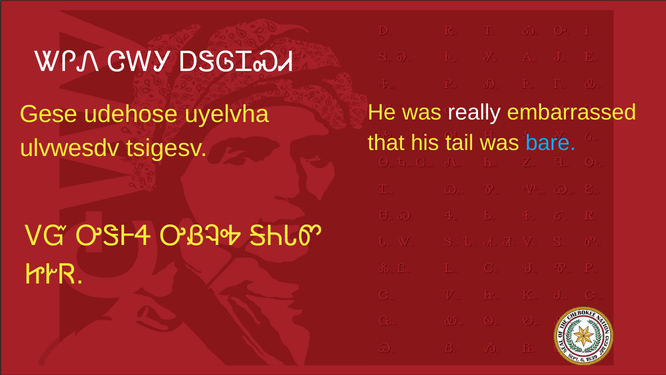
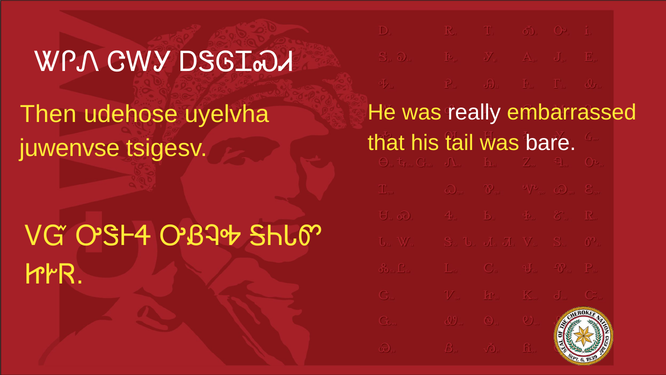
Gese: Gese -> Then (48, 114)
bare colour: light blue -> white (551, 143)
ulvwesdv: ulvwesdv -> juwenvse (70, 148)
